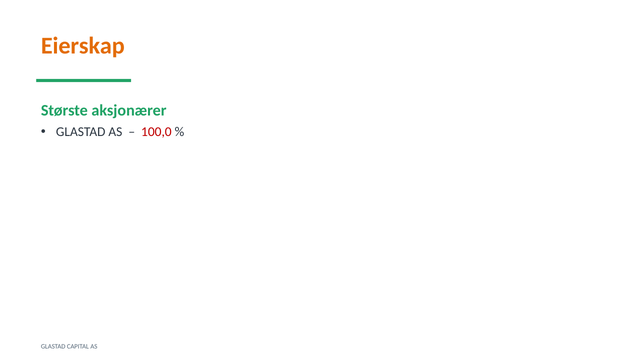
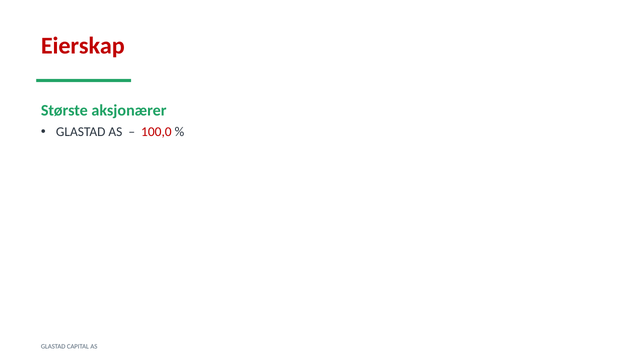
Eierskap colour: orange -> red (83, 46)
